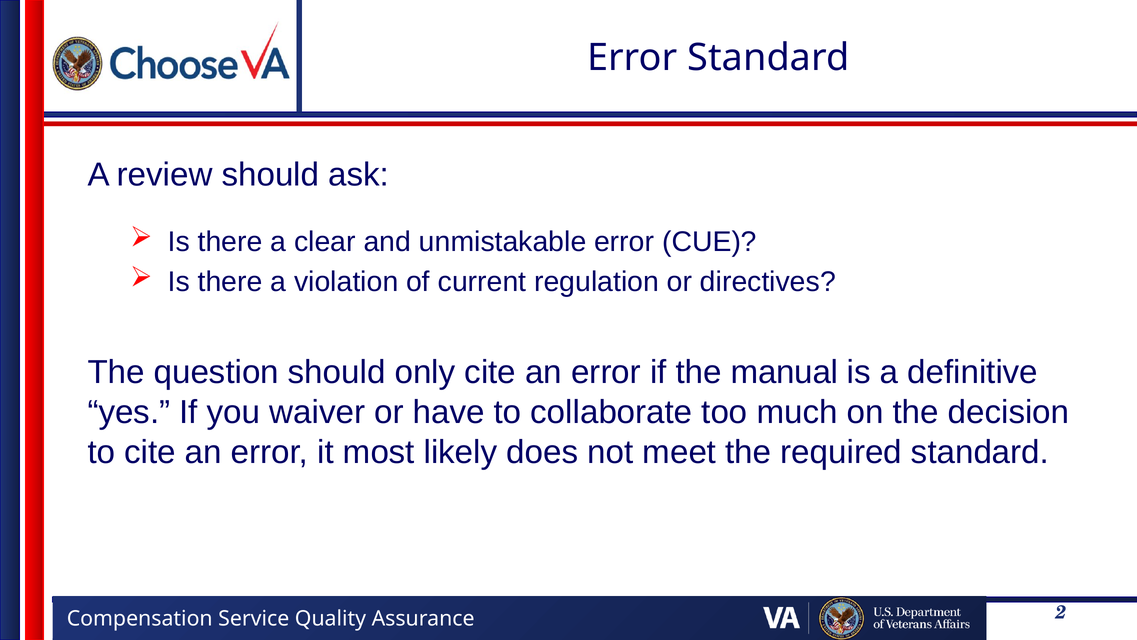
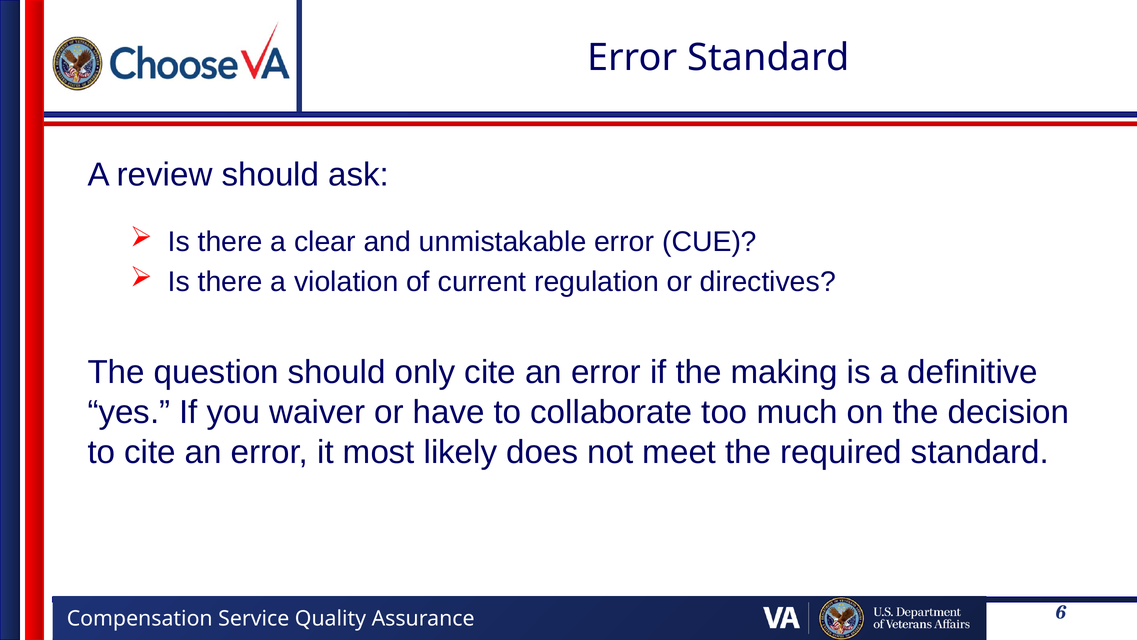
manual: manual -> making (784, 372)
2: 2 -> 6 (1061, 612)
